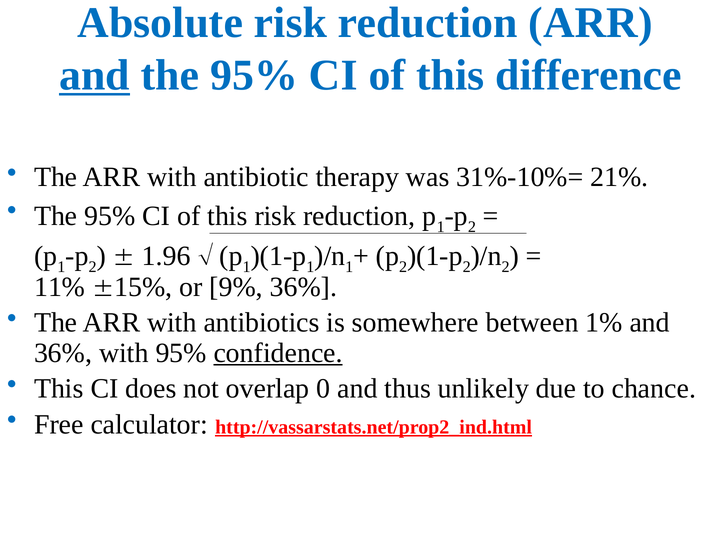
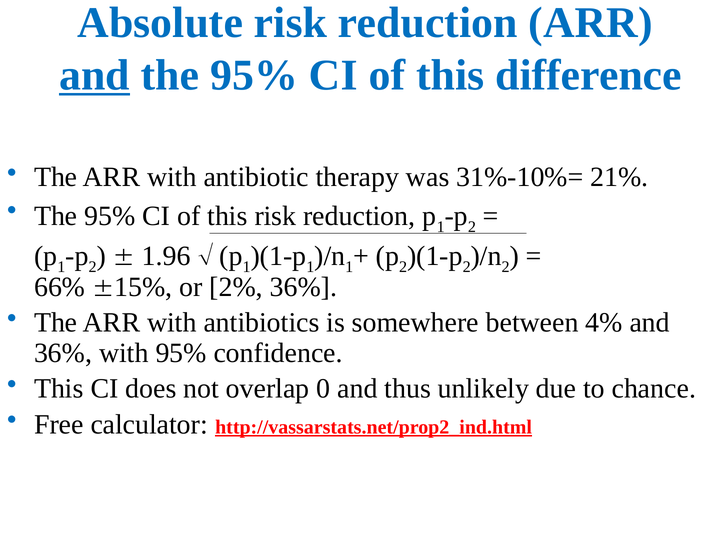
11%: 11% -> 66% (60, 287)
9%: 9% -> 2% (236, 287)
1%: 1% -> 4% (604, 323)
confidence underline: present -> none (278, 353)
